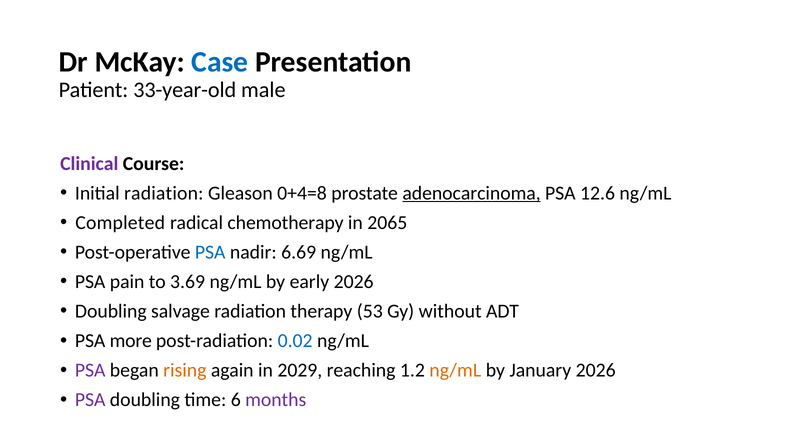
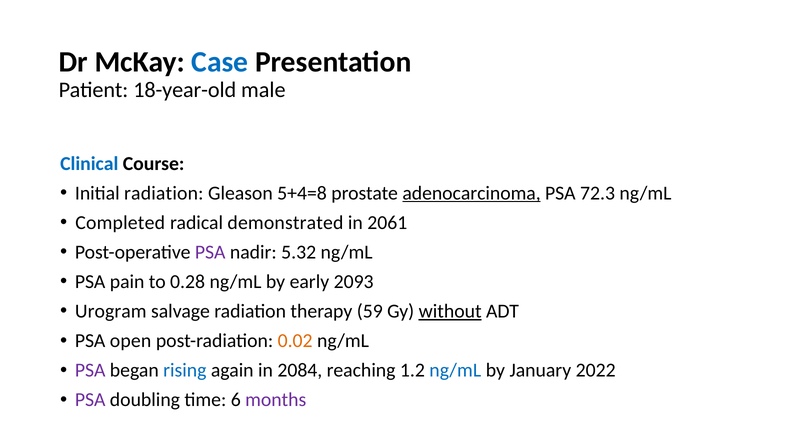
33-year-old: 33-year-old -> 18-year-old (185, 90)
Clinical colour: purple -> blue (89, 164)
0+4=8: 0+4=8 -> 5+4=8 (302, 193)
12.6: 12.6 -> 72.3 (598, 193)
chemotherapy: chemotherapy -> demonstrated (285, 223)
2065: 2065 -> 2061 (387, 223)
PSA colour: blue -> purple (210, 252)
6.69: 6.69 -> 5.32 (299, 252)
3.69: 3.69 -> 0.28 (188, 282)
early 2026: 2026 -> 2093 (354, 282)
Doubling: Doubling -> Urogram (111, 311)
53: 53 -> 59 (370, 311)
without underline: none -> present (450, 311)
more: more -> open (131, 341)
0.02 colour: blue -> orange (295, 341)
rising colour: orange -> blue (185, 370)
2029: 2029 -> 2084 (300, 370)
ng/mL colour: orange -> blue (455, 370)
January 2026: 2026 -> 2022 (596, 370)
